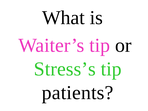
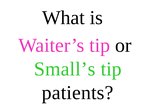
Stress’s: Stress’s -> Small’s (65, 69)
